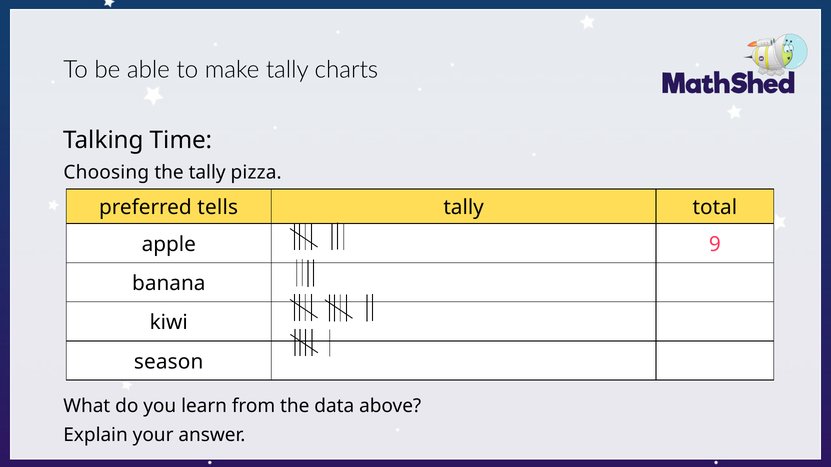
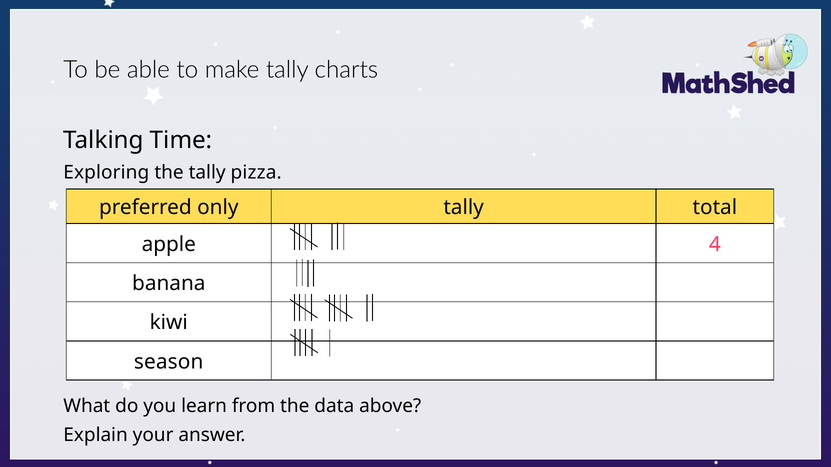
Choosing: Choosing -> Exploring (106, 173)
tells: tells -> only (218, 208)
9: 9 -> 4 (715, 244)
